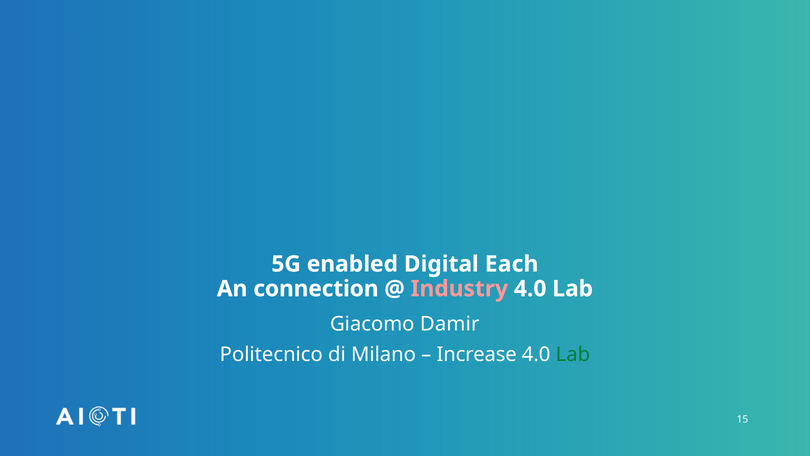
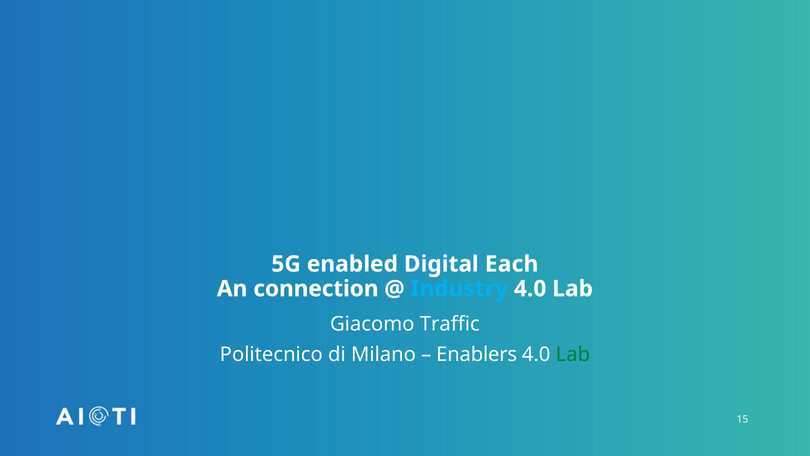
Industry colour: pink -> light blue (459, 289)
Damir: Damir -> Traffic (450, 324)
Increase: Increase -> Enablers (477, 354)
